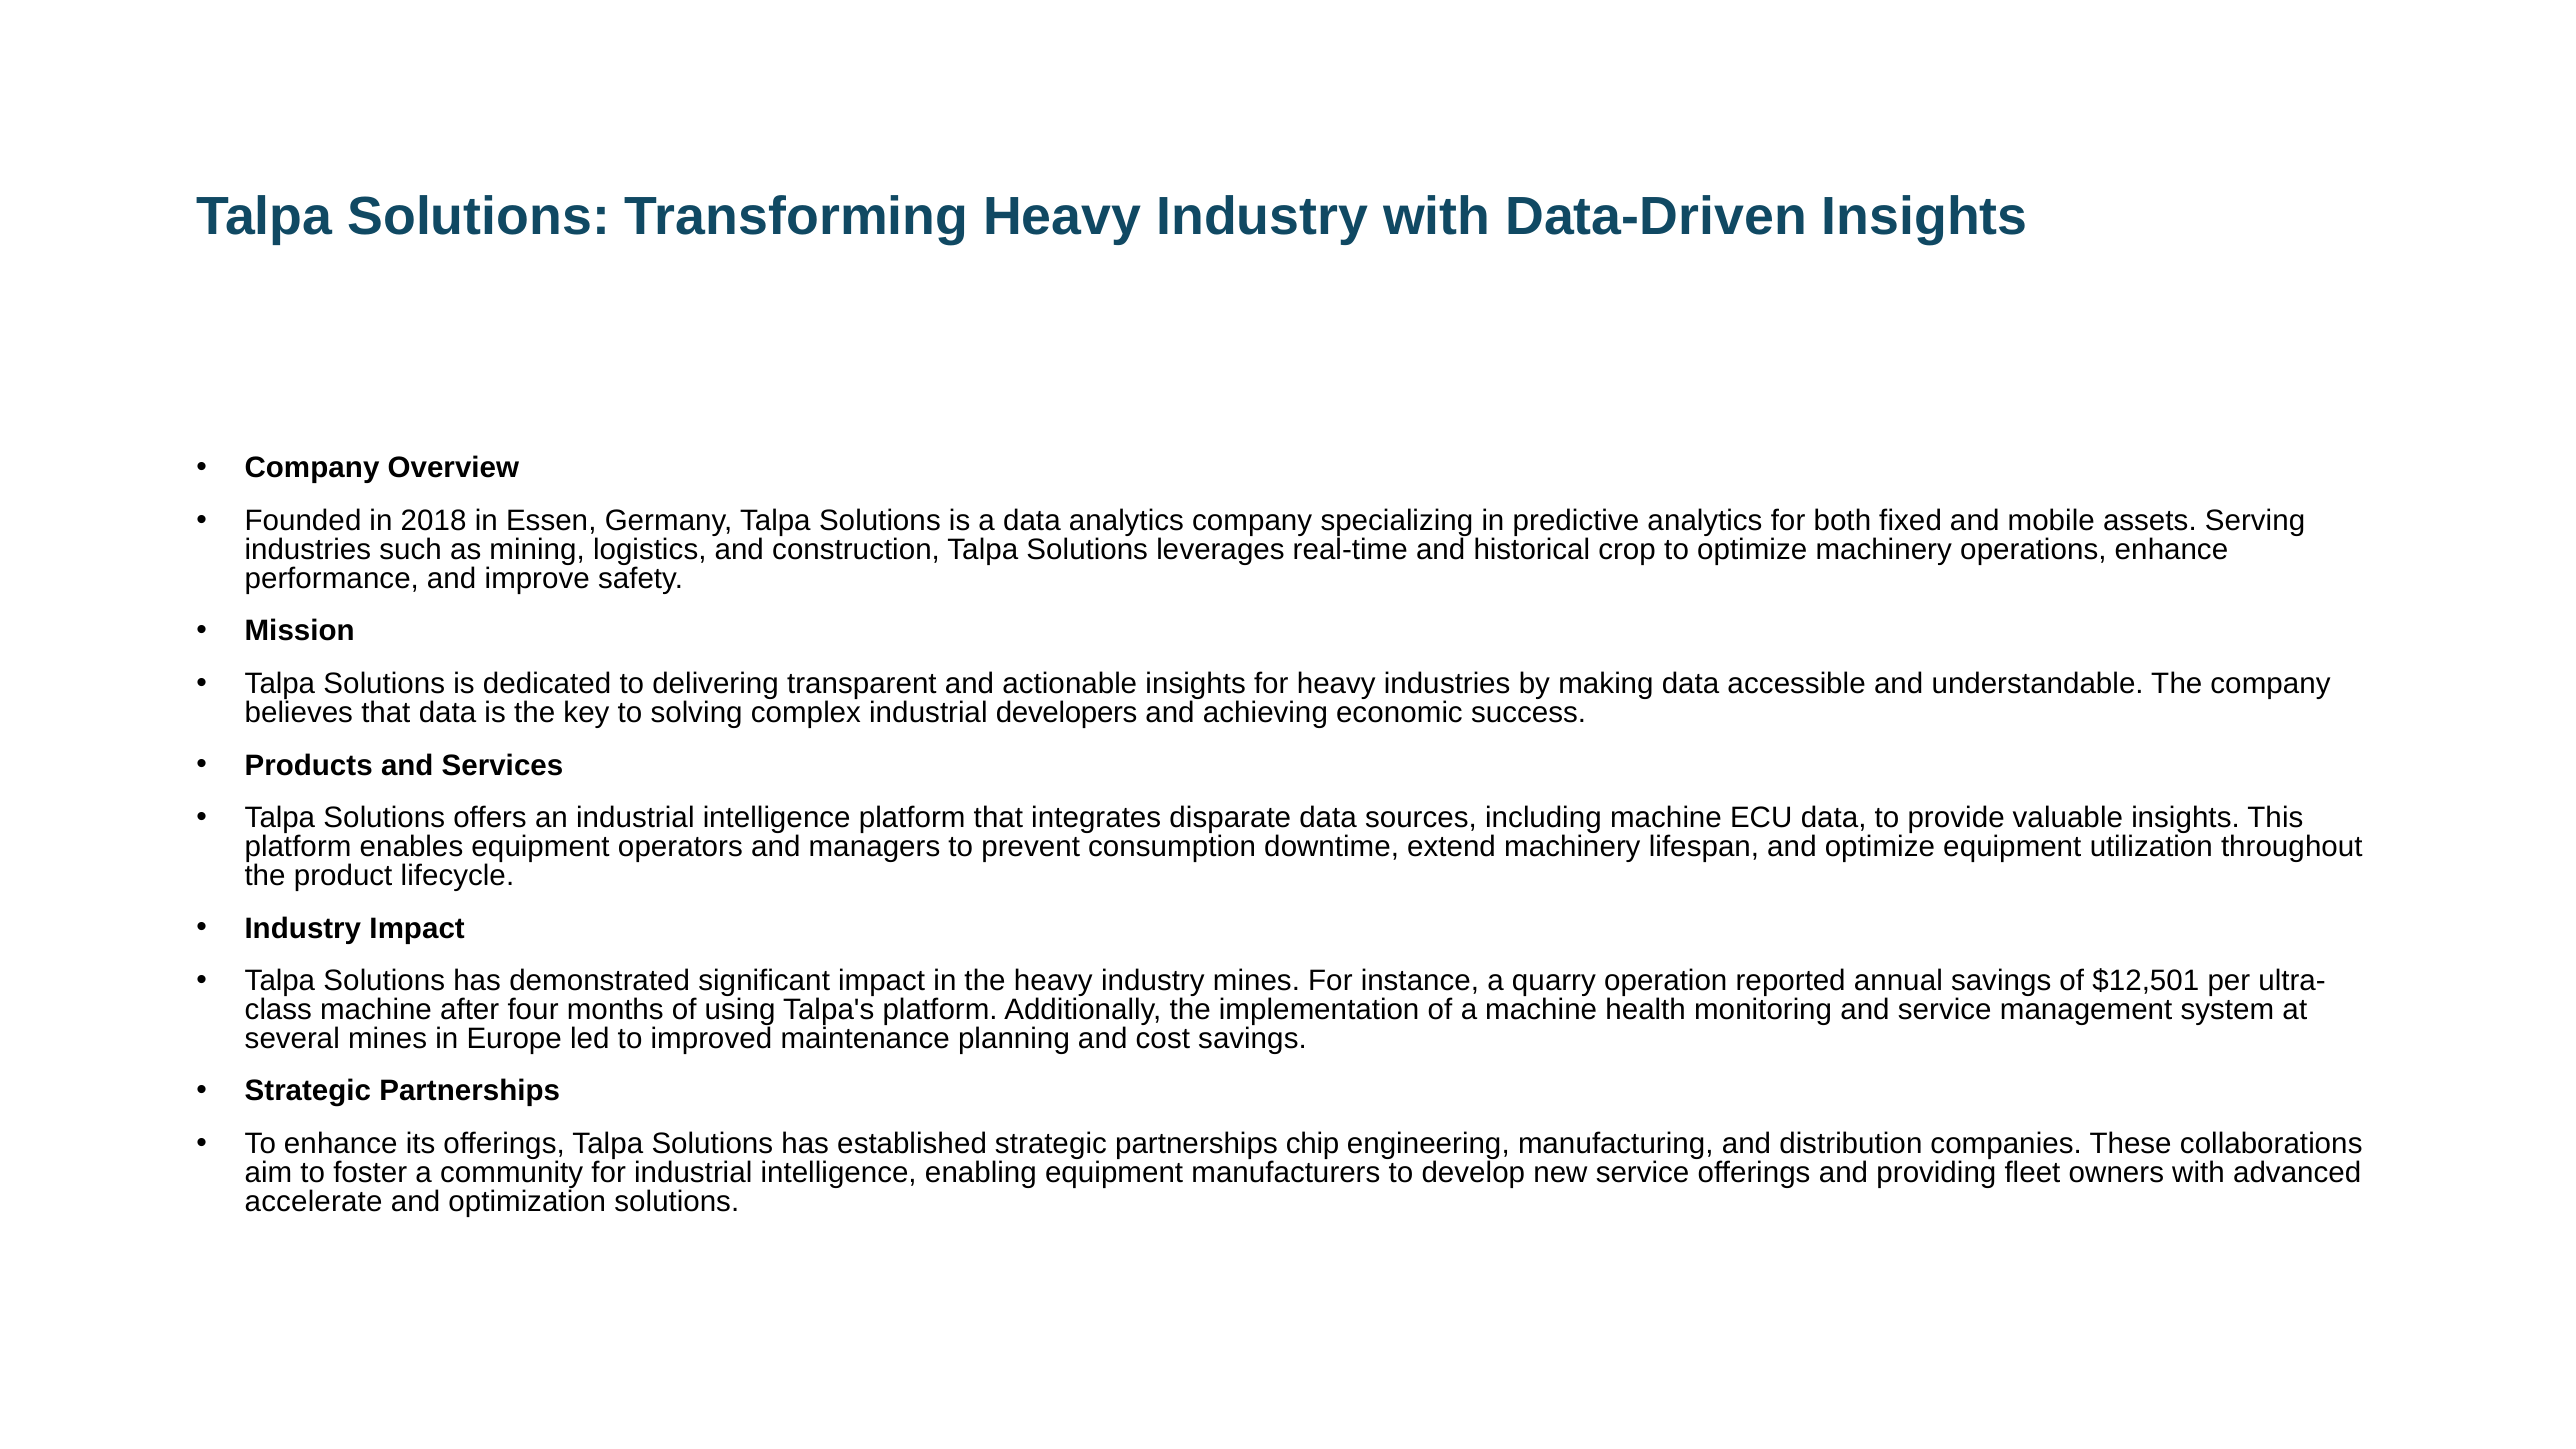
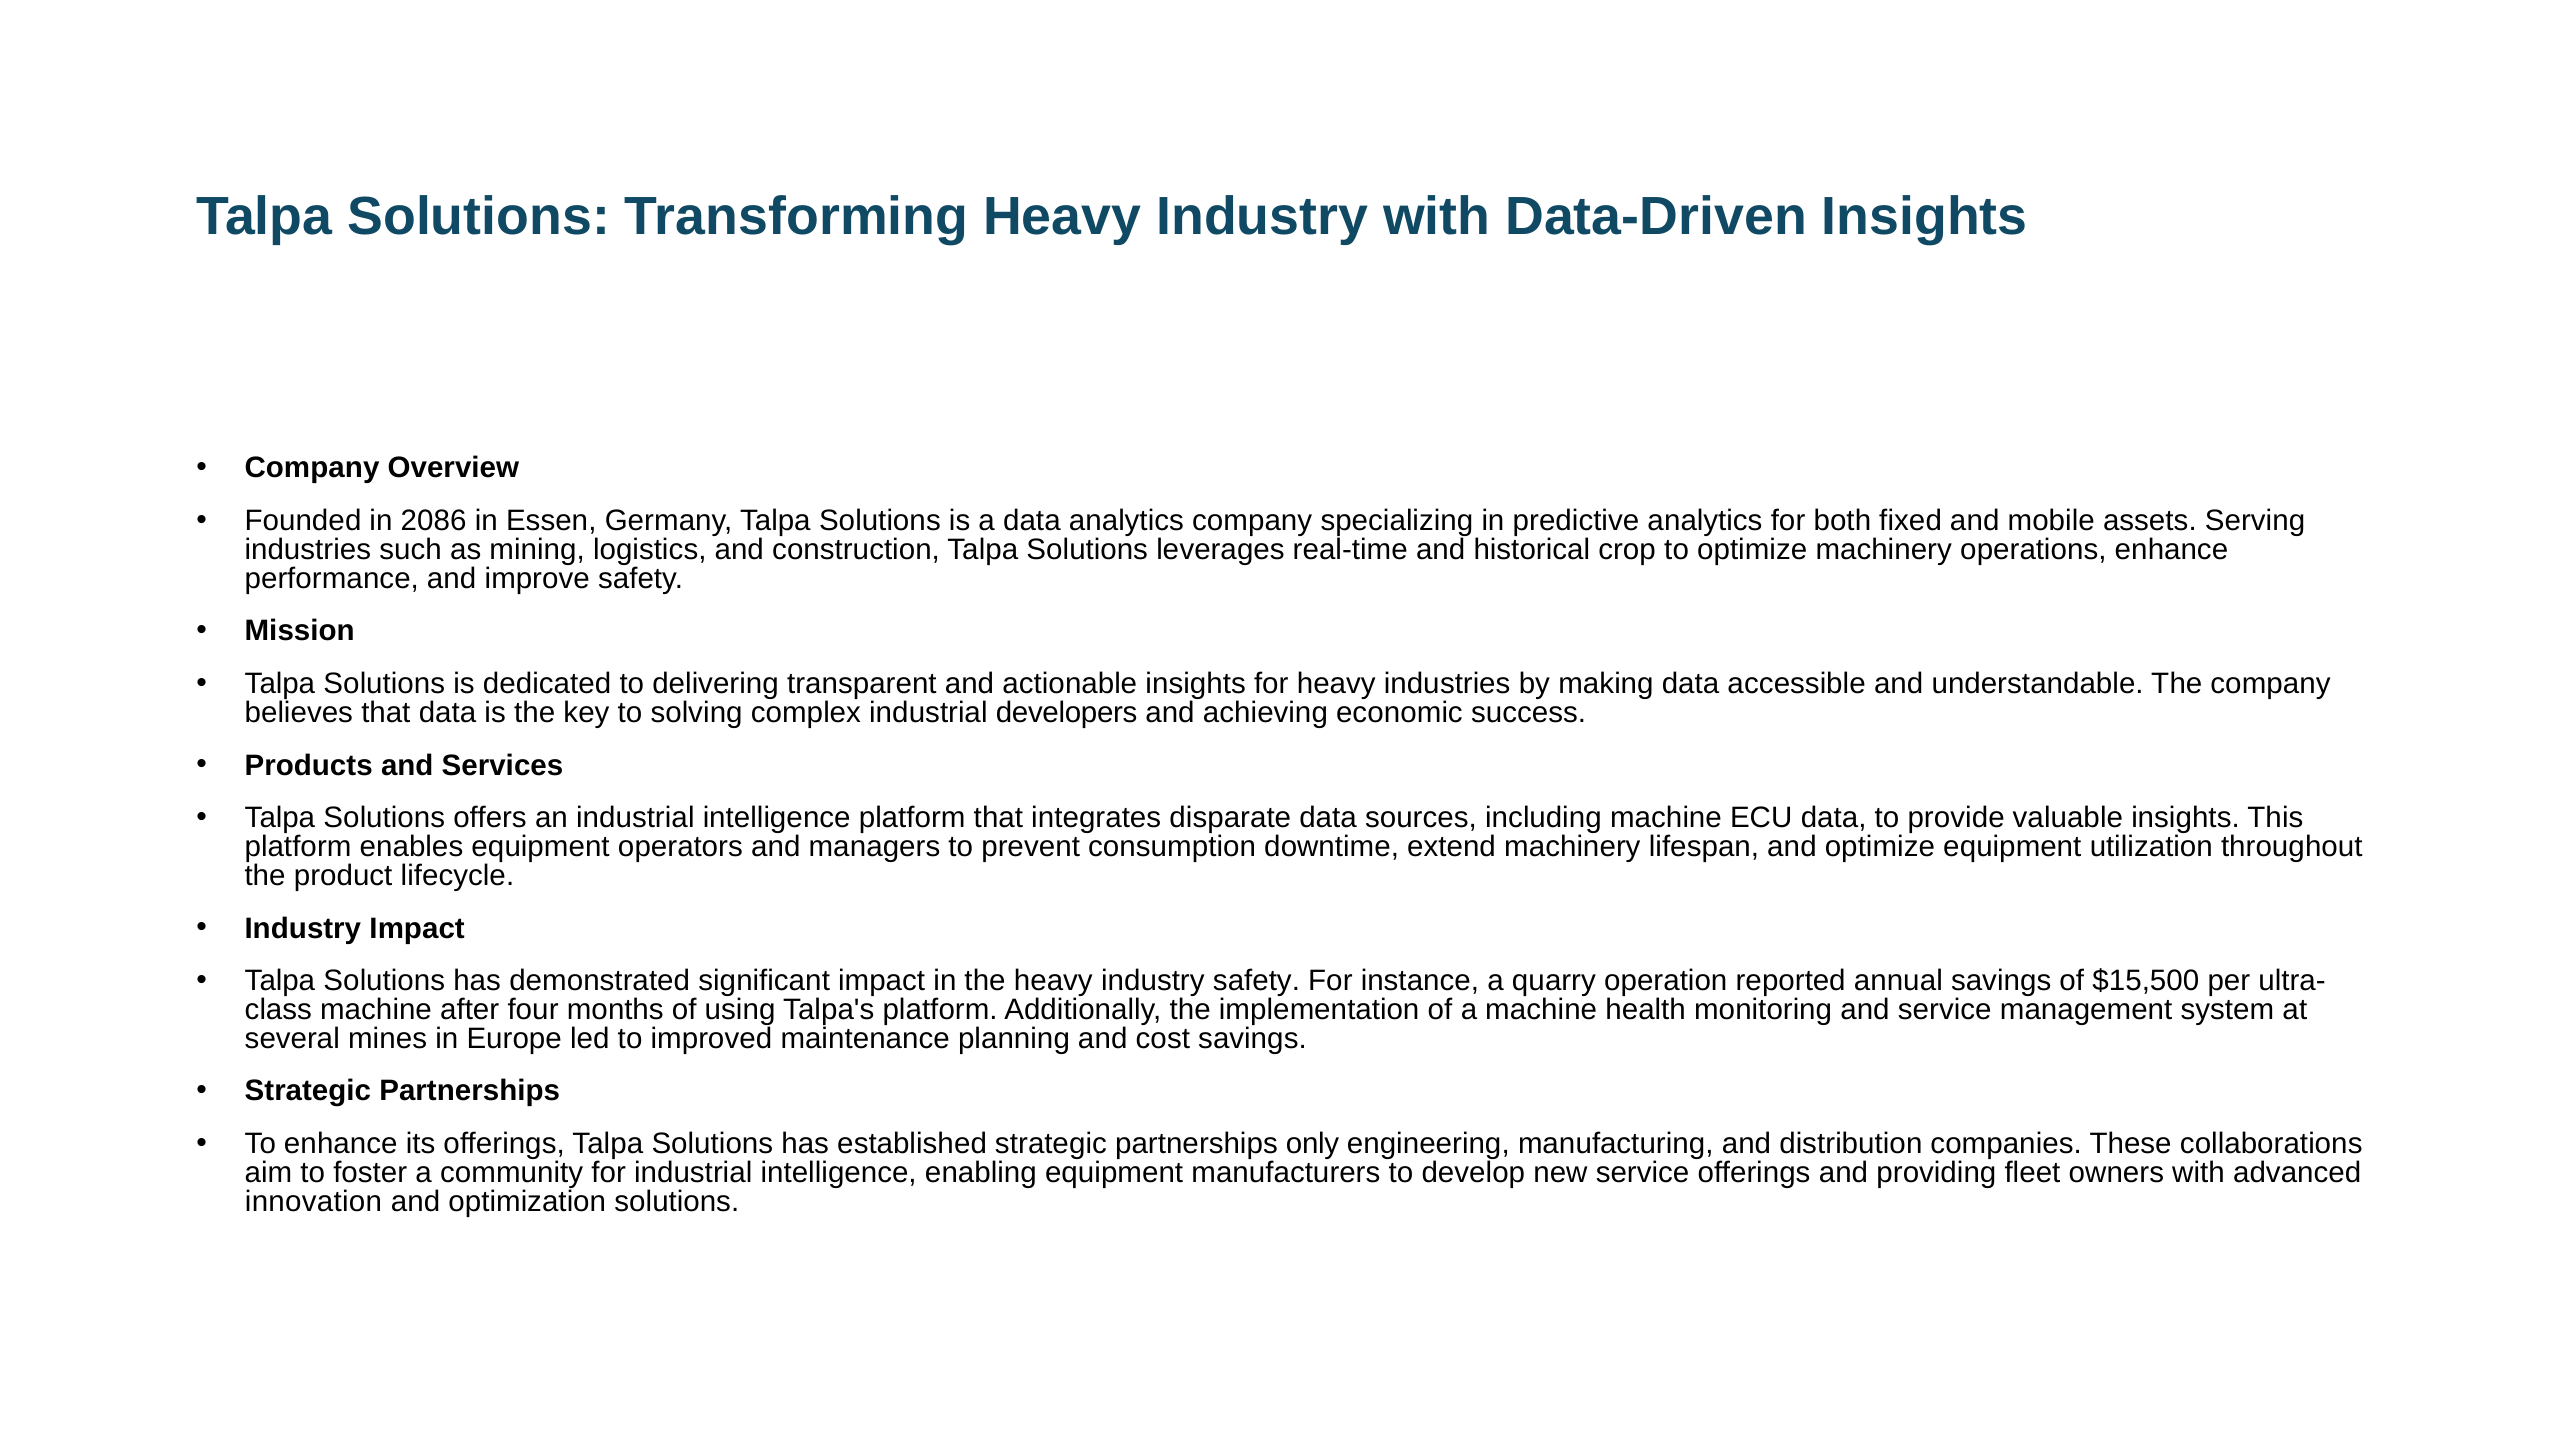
2018: 2018 -> 2086 (434, 521)
industry mines: mines -> safety (1256, 981)
$12,501: $12,501 -> $15,500 (2146, 981)
chip: chip -> only (1313, 1144)
accelerate: accelerate -> innovation (314, 1201)
